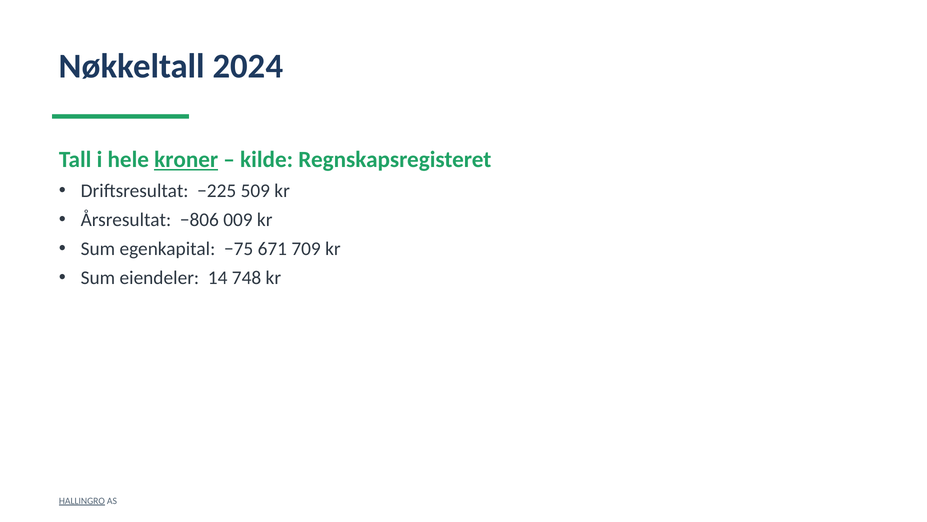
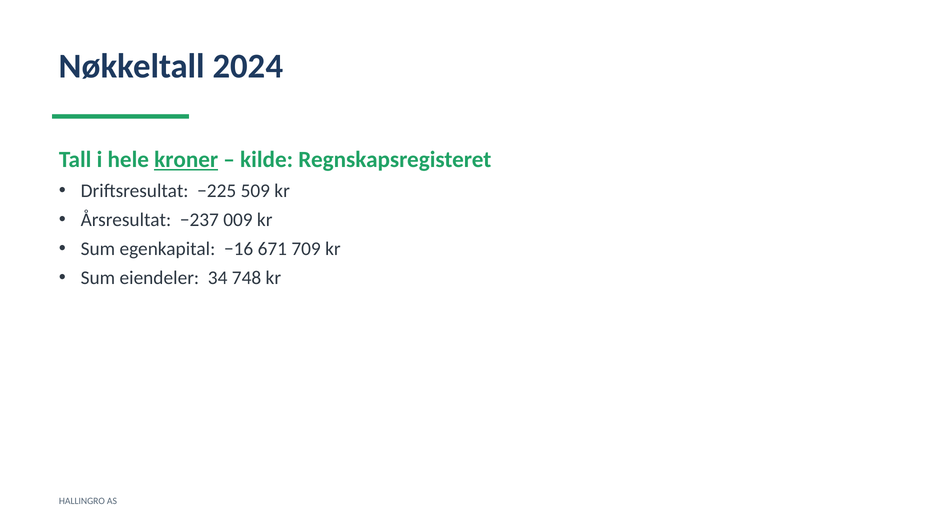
−806: −806 -> −237 (199, 220)
−75: −75 -> −16 (239, 249)
14: 14 -> 34 (218, 278)
HALLINGRO underline: present -> none (82, 500)
